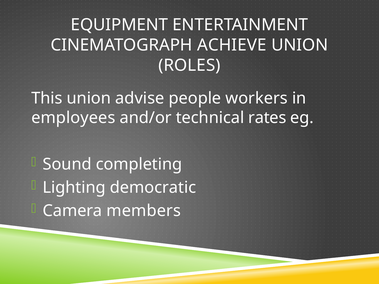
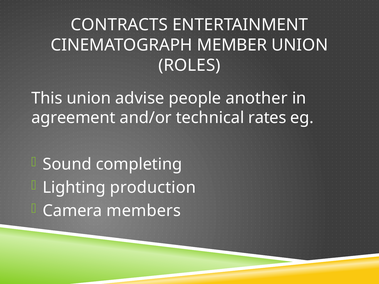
EQUIPMENT: EQUIPMENT -> CONTRACTS (119, 25)
ACHIEVE: ACHIEVE -> MEMBER (232, 45)
workers: workers -> another (257, 98)
employees: employees -> agreement (73, 118)
democratic: democratic -> production (153, 188)
